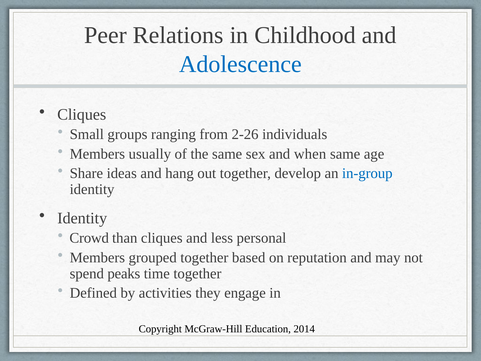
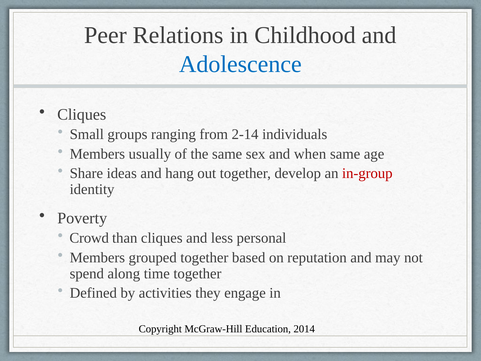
2-26: 2-26 -> 2-14 (245, 134)
in-group colour: blue -> red (367, 173)
Identity: Identity -> Poverty (82, 218)
peaks: peaks -> along (124, 273)
